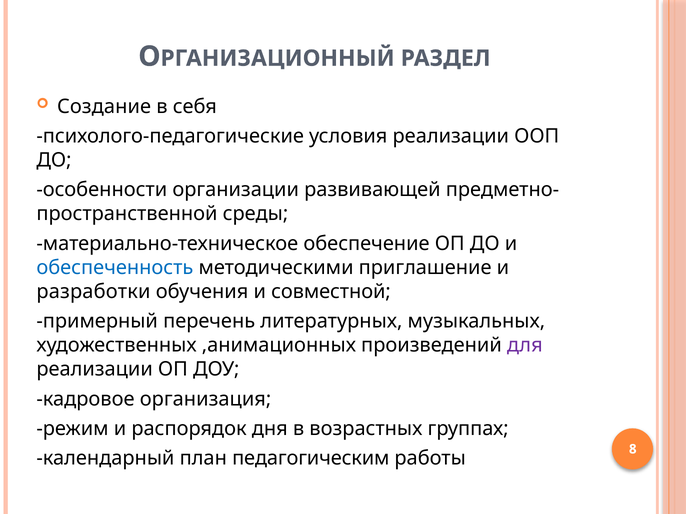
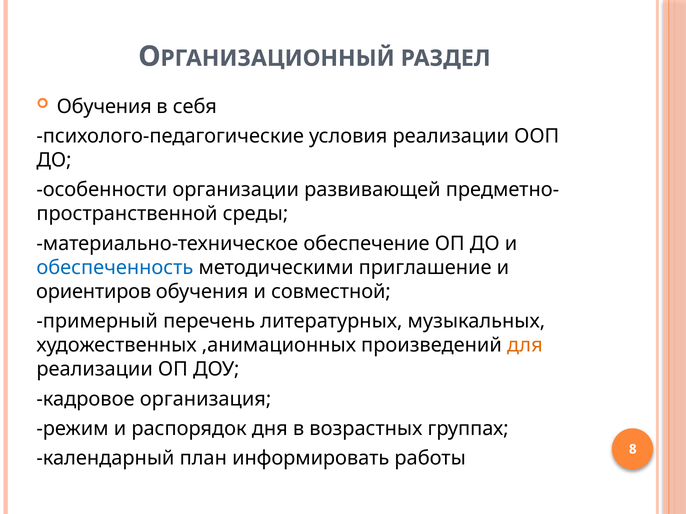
Создание: Создание -> Обучения (104, 107)
разработки: разработки -> ориентиров (94, 292)
для colour: purple -> orange (525, 346)
педагогическим: педагогическим -> информировать (311, 459)
